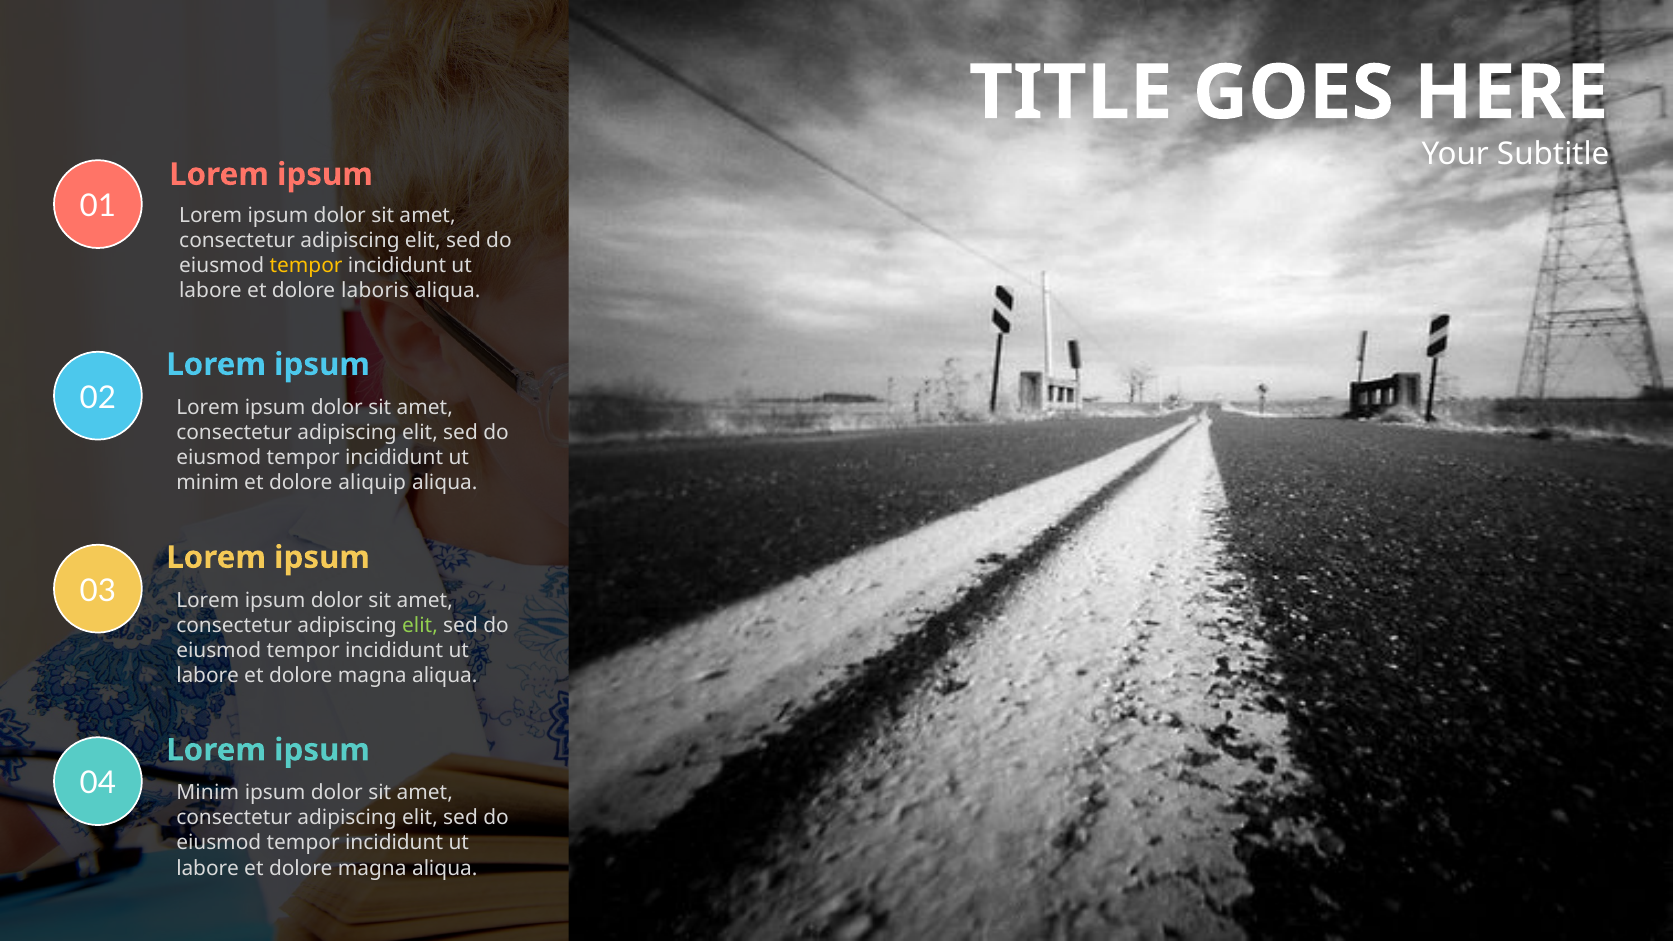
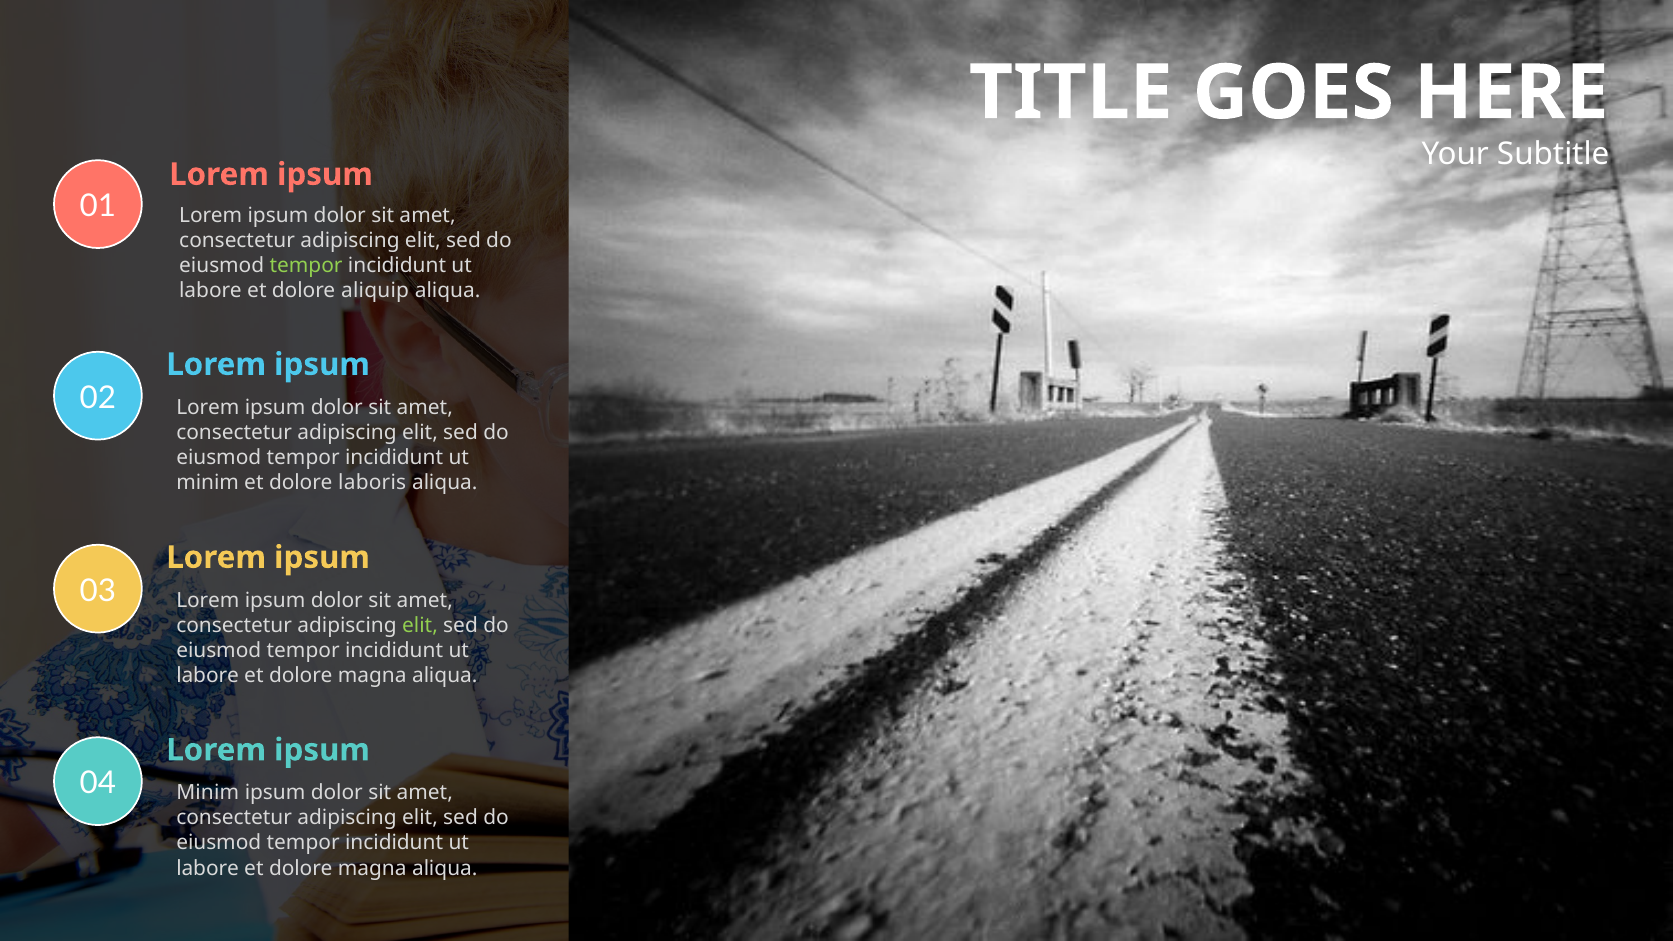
tempor colour: yellow -> light green (306, 266)
laboris: laboris -> aliquip (375, 291)
aliquip: aliquip -> laboris (372, 483)
